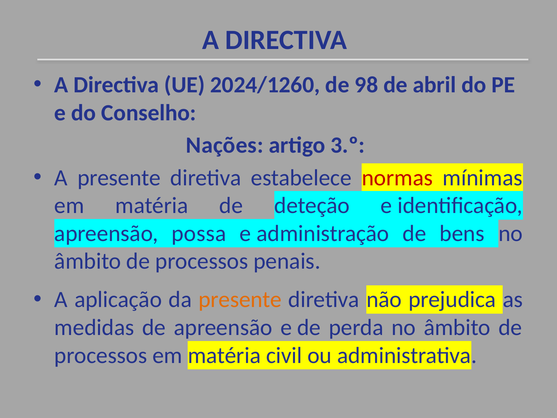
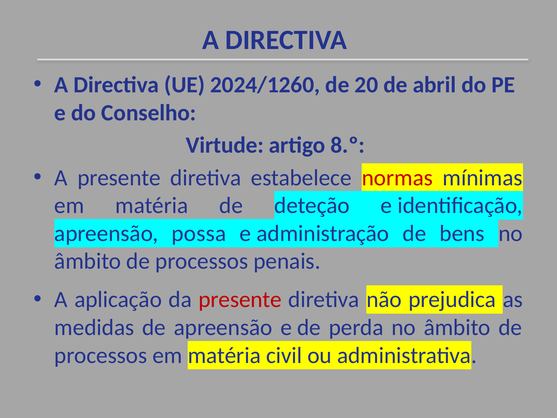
98: 98 -> 20 (366, 85)
Nações: Nações -> Virtude (225, 145)
3.º: 3.º -> 8.º (348, 145)
presente colour: orange -> red (240, 299)
